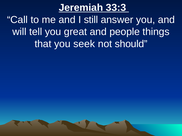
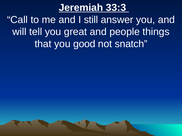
seek: seek -> good (84, 44)
should: should -> snatch (131, 44)
